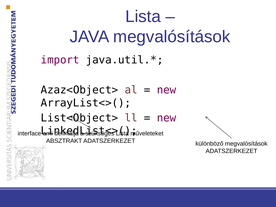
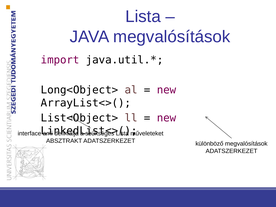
Azaz<Object>: Azaz<Object> -> Long<Object> (79, 90)
